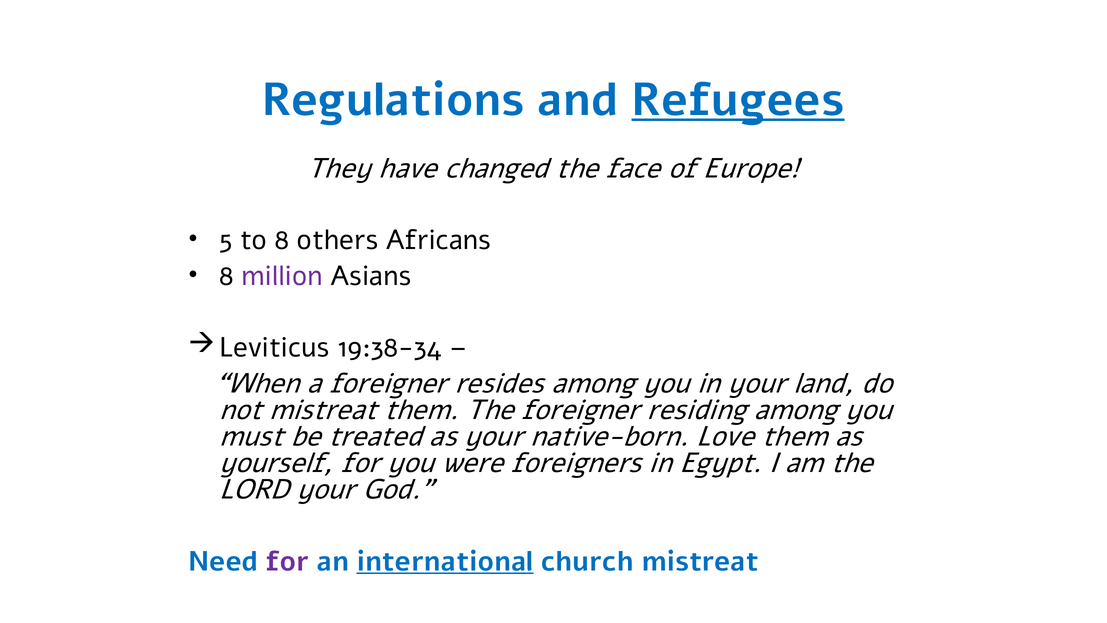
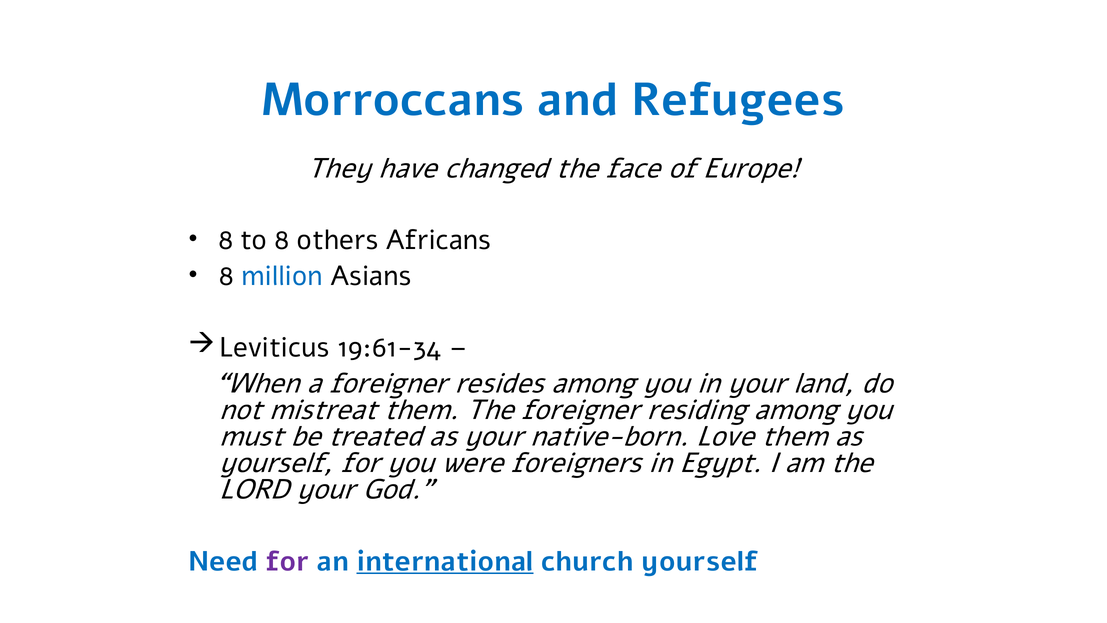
Regulations: Regulations -> Morroccans (393, 100)
Refugees underline: present -> none (738, 100)
5: 5 -> 8 (226, 240)
million colour: purple -> blue (282, 276)
19:38-34: 19:38-34 -> 19:61-34 (390, 347)
church mistreat: mistreat -> yourself (700, 561)
